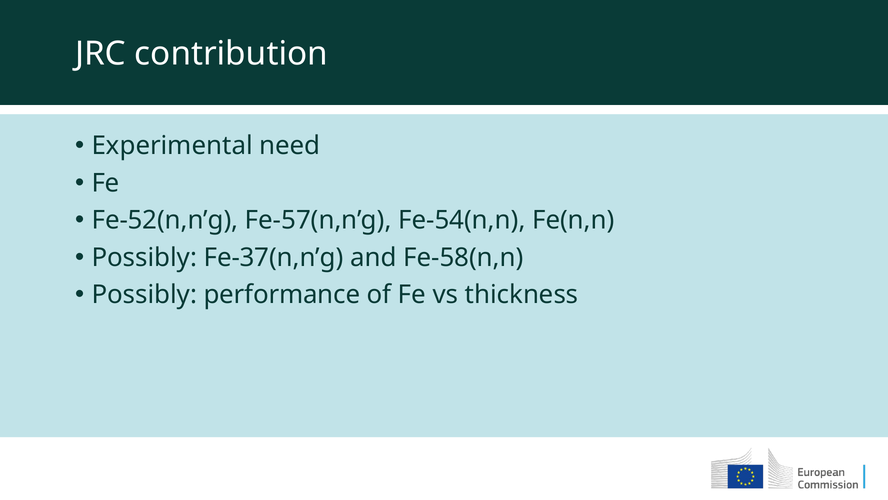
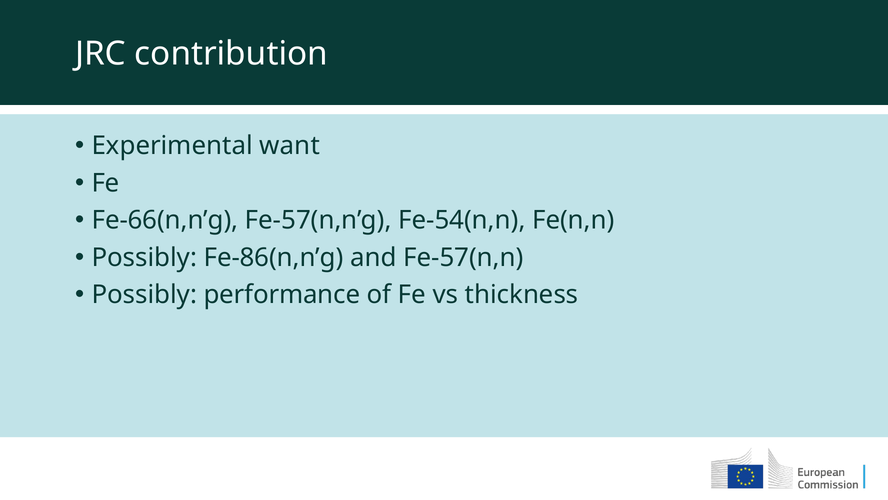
need: need -> want (290, 146)
Fe-52(n,n’g: Fe-52(n,n’g -> Fe-66(n,n’g (165, 220)
Fe-37(n,n’g: Fe-37(n,n’g -> Fe-86(n,n’g (274, 257)
Fe-58(n,n: Fe-58(n,n -> Fe-57(n,n (463, 257)
